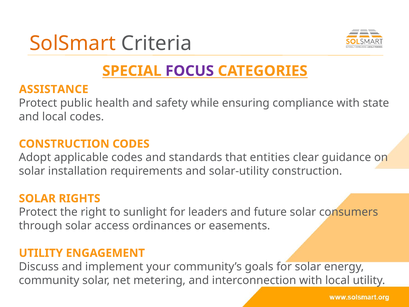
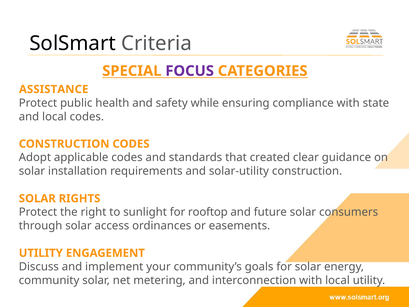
SolSmart colour: orange -> black (73, 43)
entities: entities -> created (270, 157)
leaders: leaders -> rooftop (208, 212)
